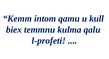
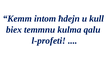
qamu: qamu -> ħdejn (69, 18)
